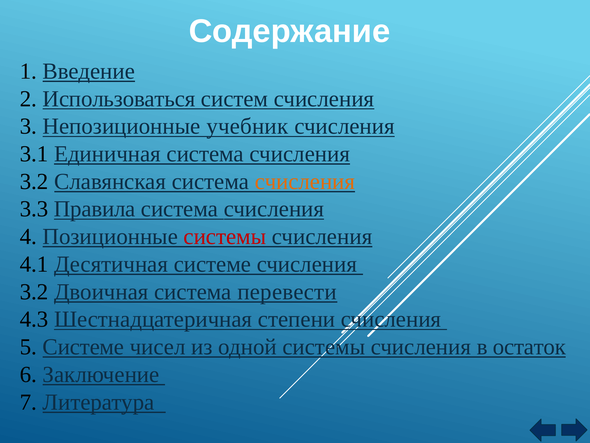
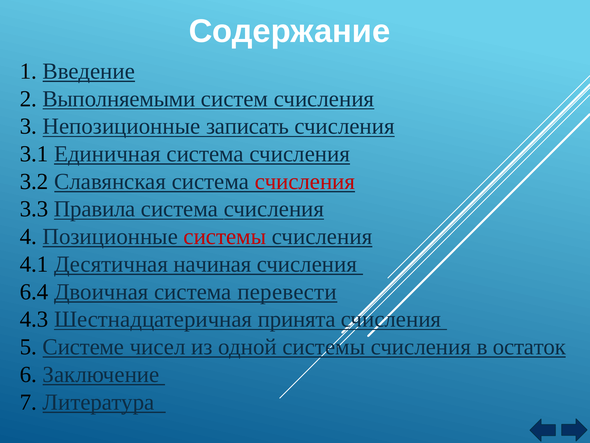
Использоваться: Использоваться -> Выполняемыми (119, 99)
учебник: учебник -> записать (248, 126)
счисления colour: orange -> red (305, 181)
Десятичная системе: системе -> начиная (212, 264)
3.2: 3.2 -> 6.4 (34, 291)
степени: степени -> принята (297, 319)
